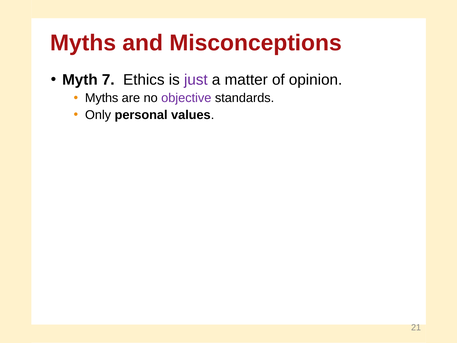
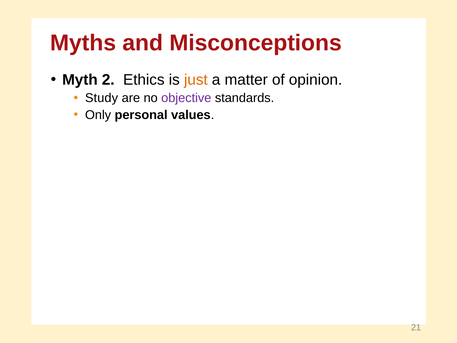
7: 7 -> 2 (108, 80)
just colour: purple -> orange (196, 80)
Myths: Myths -> Study (102, 98)
